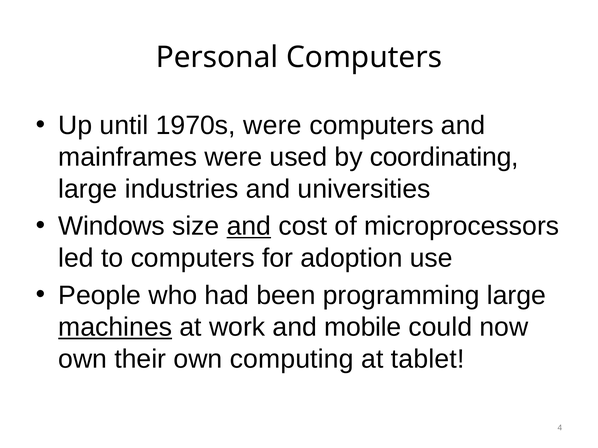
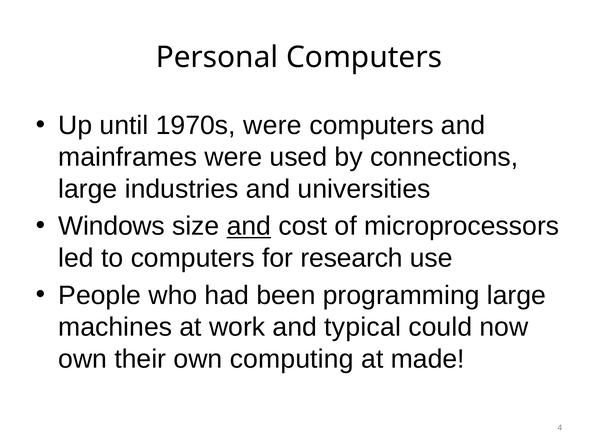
coordinating: coordinating -> connections (444, 157)
adoption: adoption -> research (352, 258)
machines underline: present -> none (115, 327)
mobile: mobile -> typical (363, 327)
tablet: tablet -> made (428, 359)
